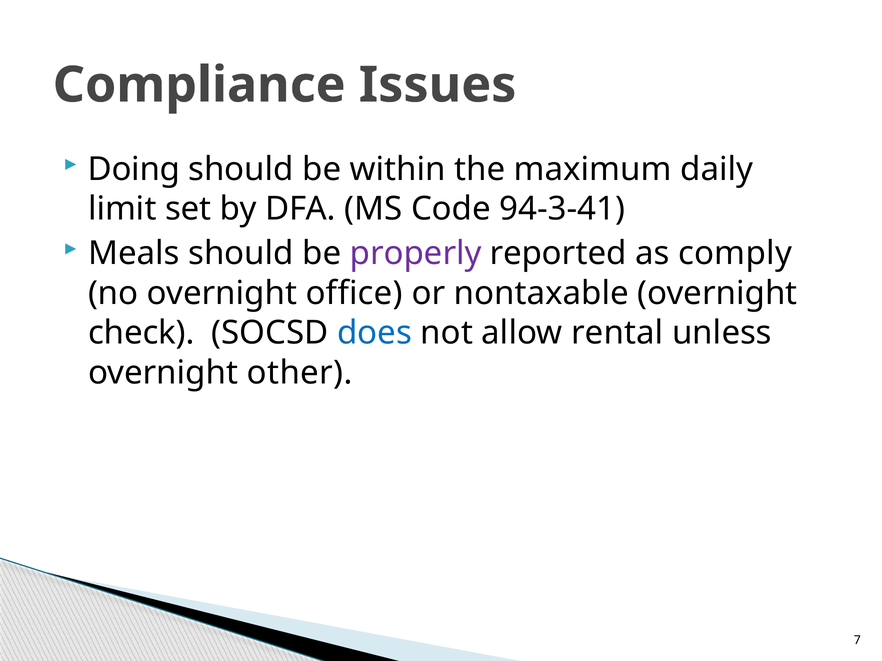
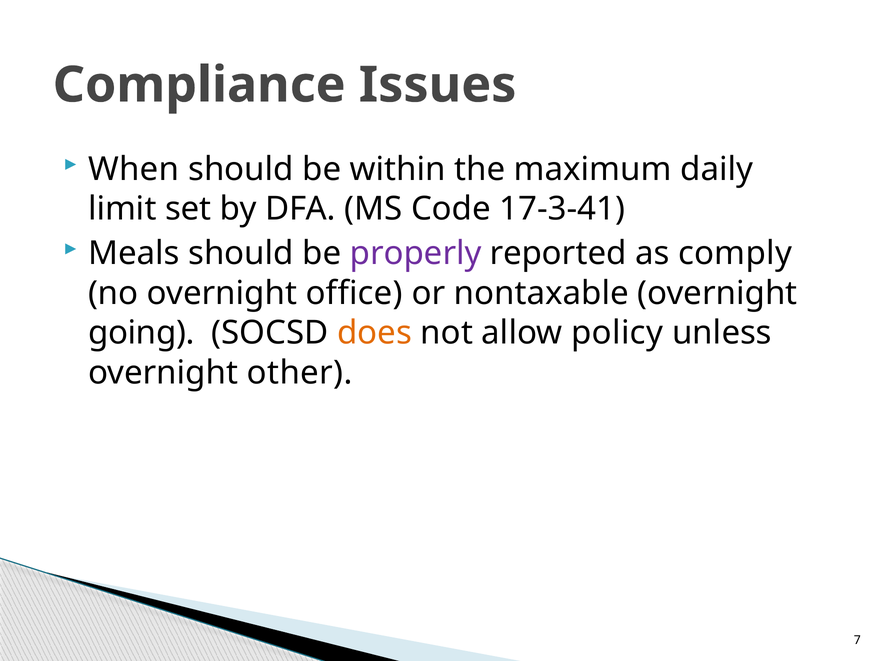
Doing: Doing -> When (134, 169)
94-3-41: 94-3-41 -> 17-3-41 (562, 209)
check: check -> going (141, 333)
does colour: blue -> orange (375, 333)
rental: rental -> policy (617, 333)
